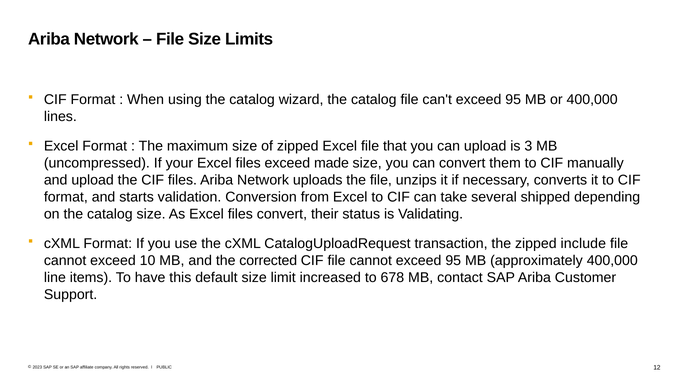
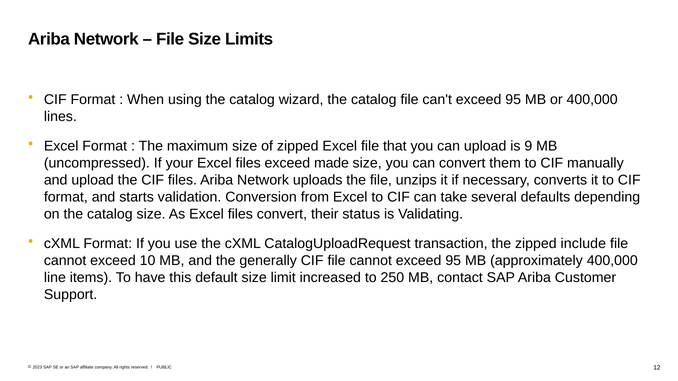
3: 3 -> 9 (528, 146)
shipped: shipped -> defaults (545, 197)
corrected: corrected -> generally (268, 261)
678: 678 -> 250 (392, 278)
